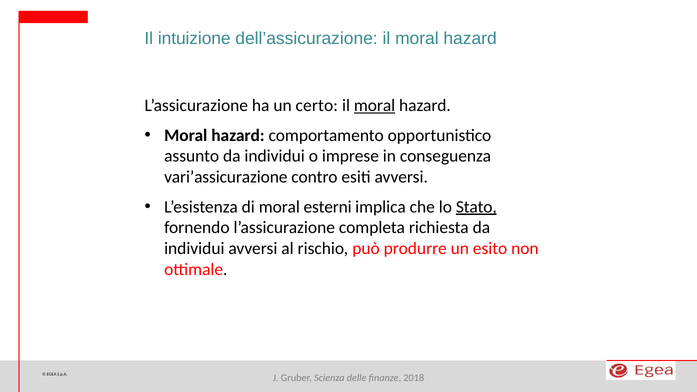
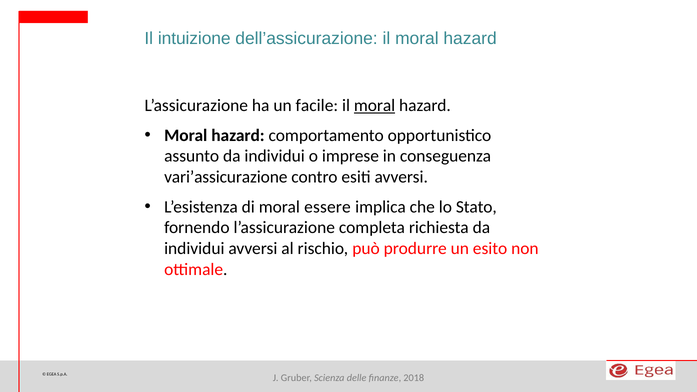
certo: certo -> facile (317, 106)
esterni: esterni -> essere (327, 207)
Stato underline: present -> none (476, 207)
